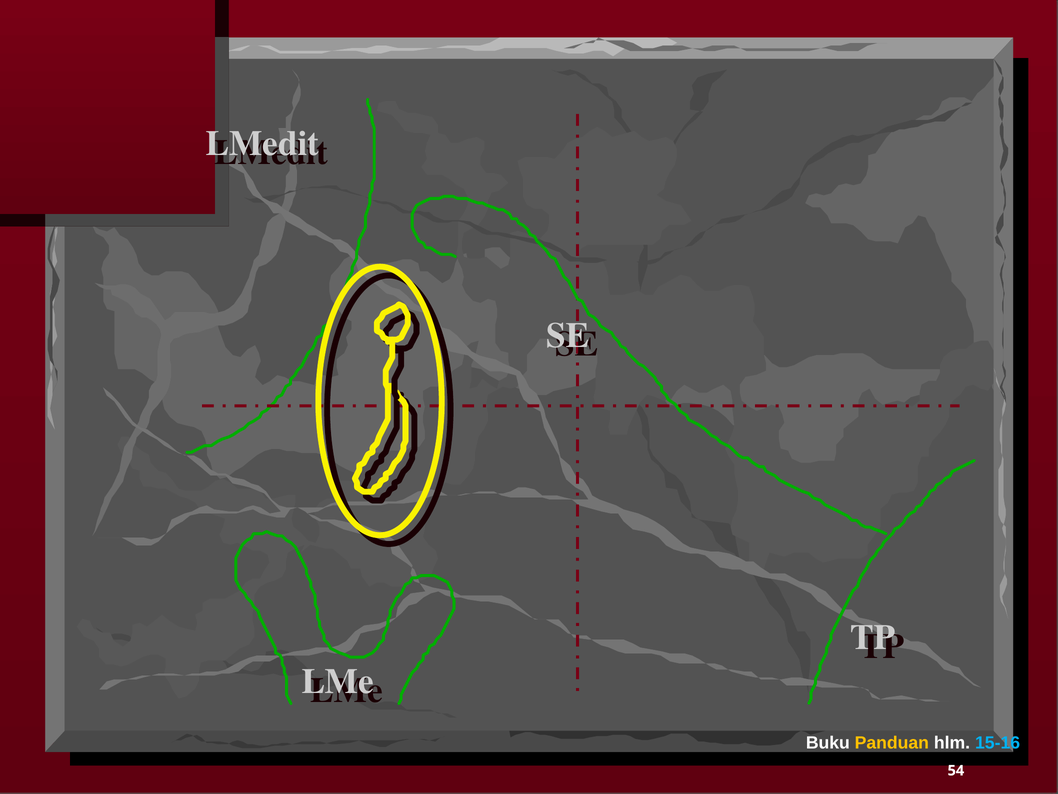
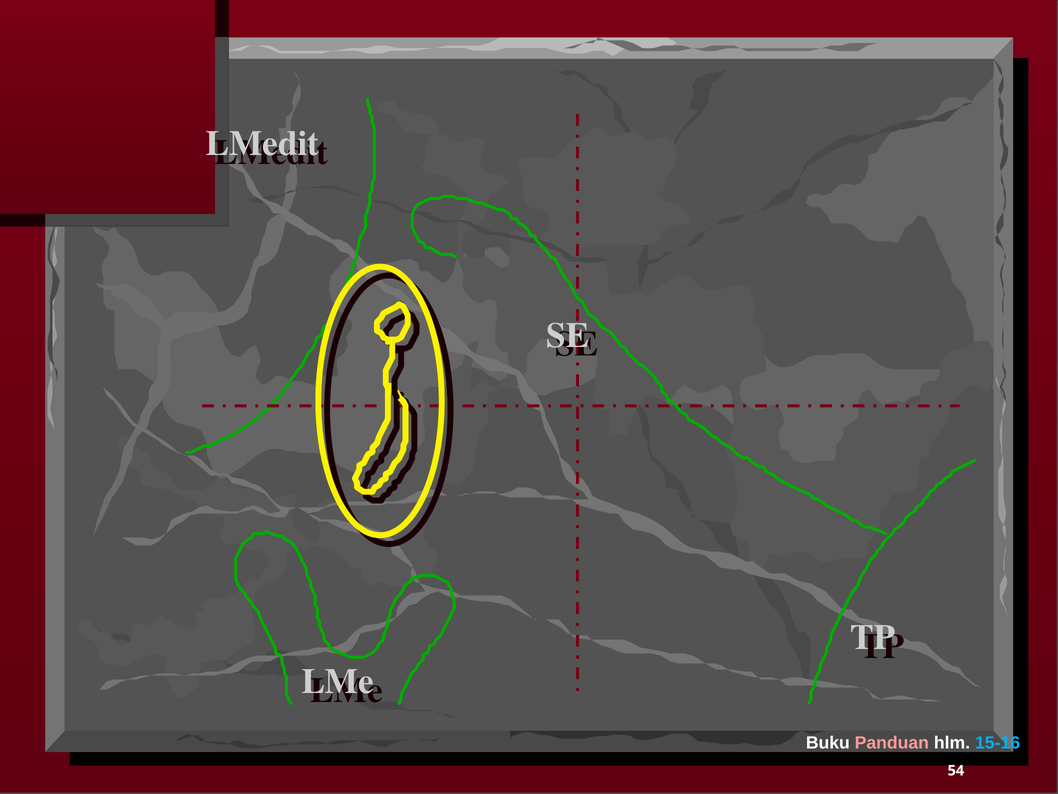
Panduan colour: yellow -> pink (892, 742)
